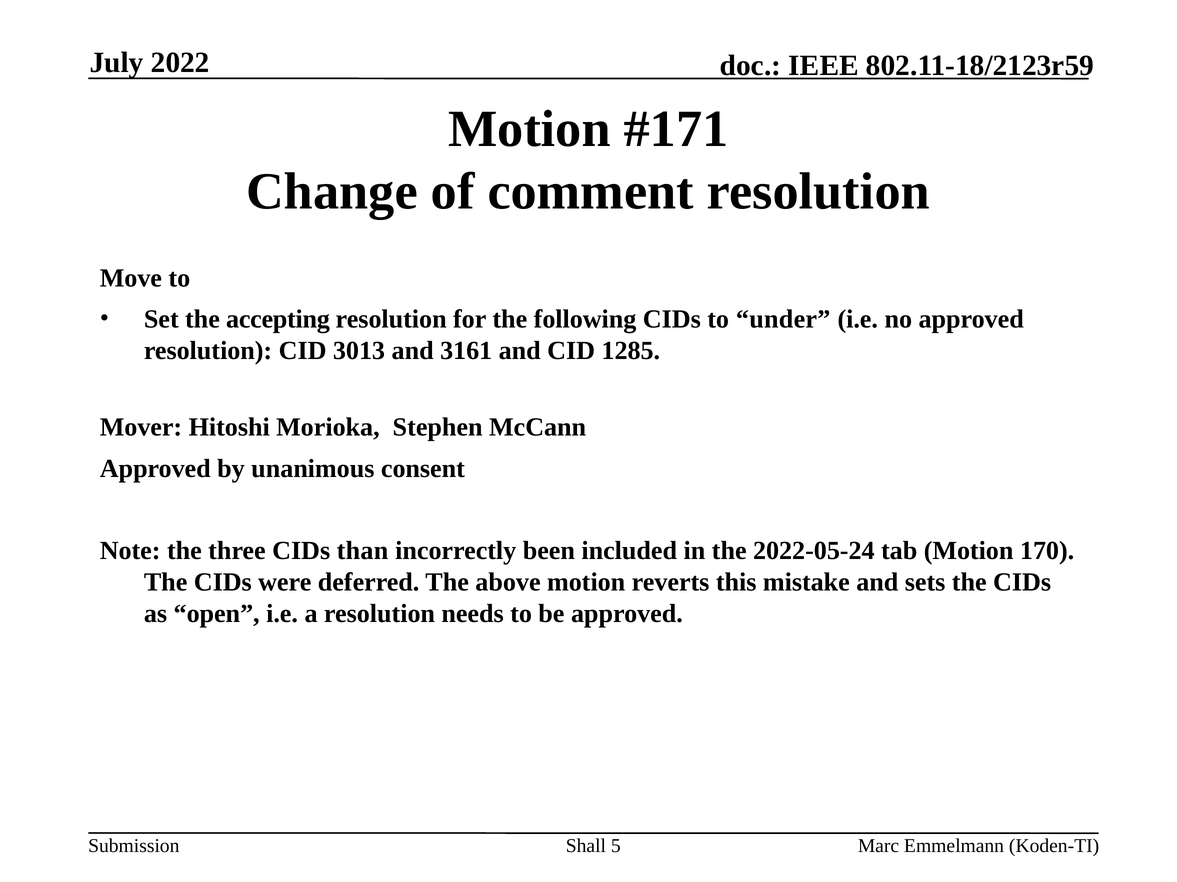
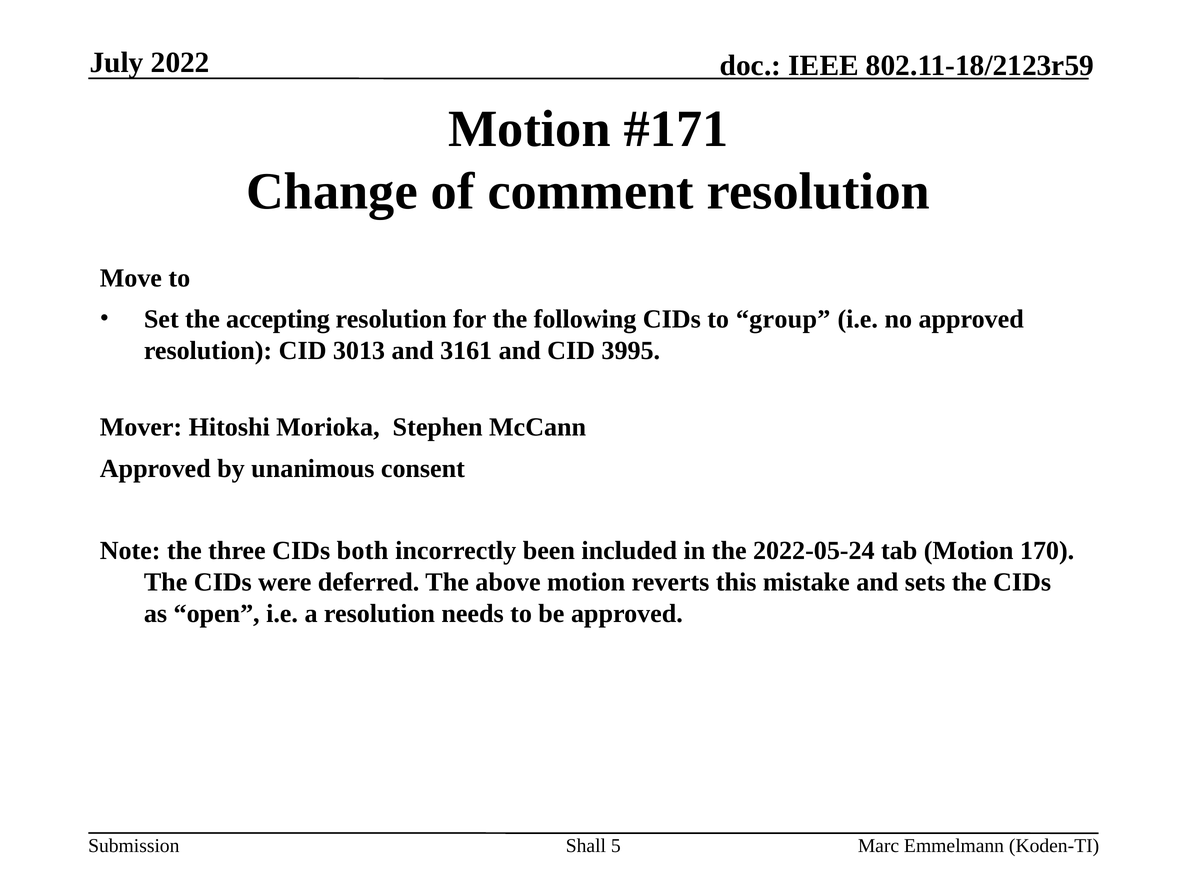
under: under -> group (783, 319)
1285: 1285 -> 3995 (631, 351)
than: than -> both (362, 551)
